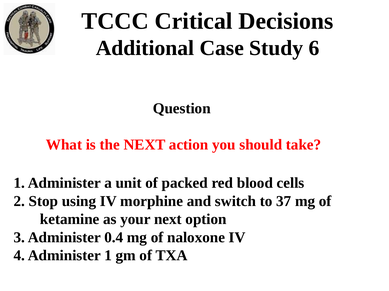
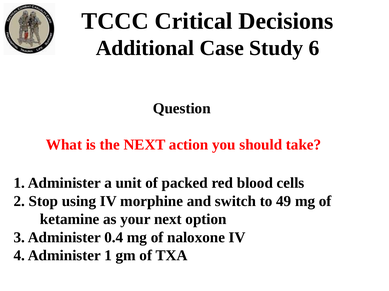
37: 37 -> 49 (284, 202)
